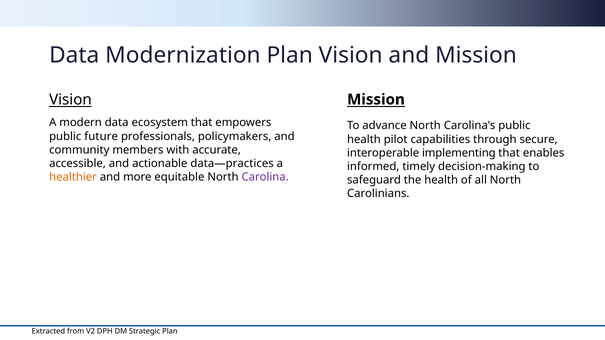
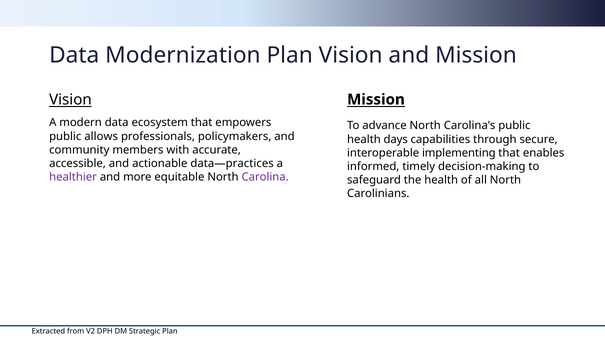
future: future -> allows (101, 136)
pilot: pilot -> days (396, 139)
healthier colour: orange -> purple (73, 177)
